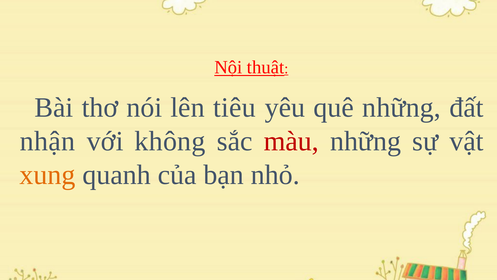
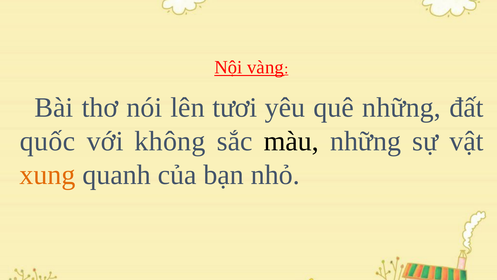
thuật: thuật -> vàng (266, 67)
tiêu: tiêu -> tươi (235, 108)
nhận: nhận -> quốc (48, 141)
màu colour: red -> black (291, 141)
